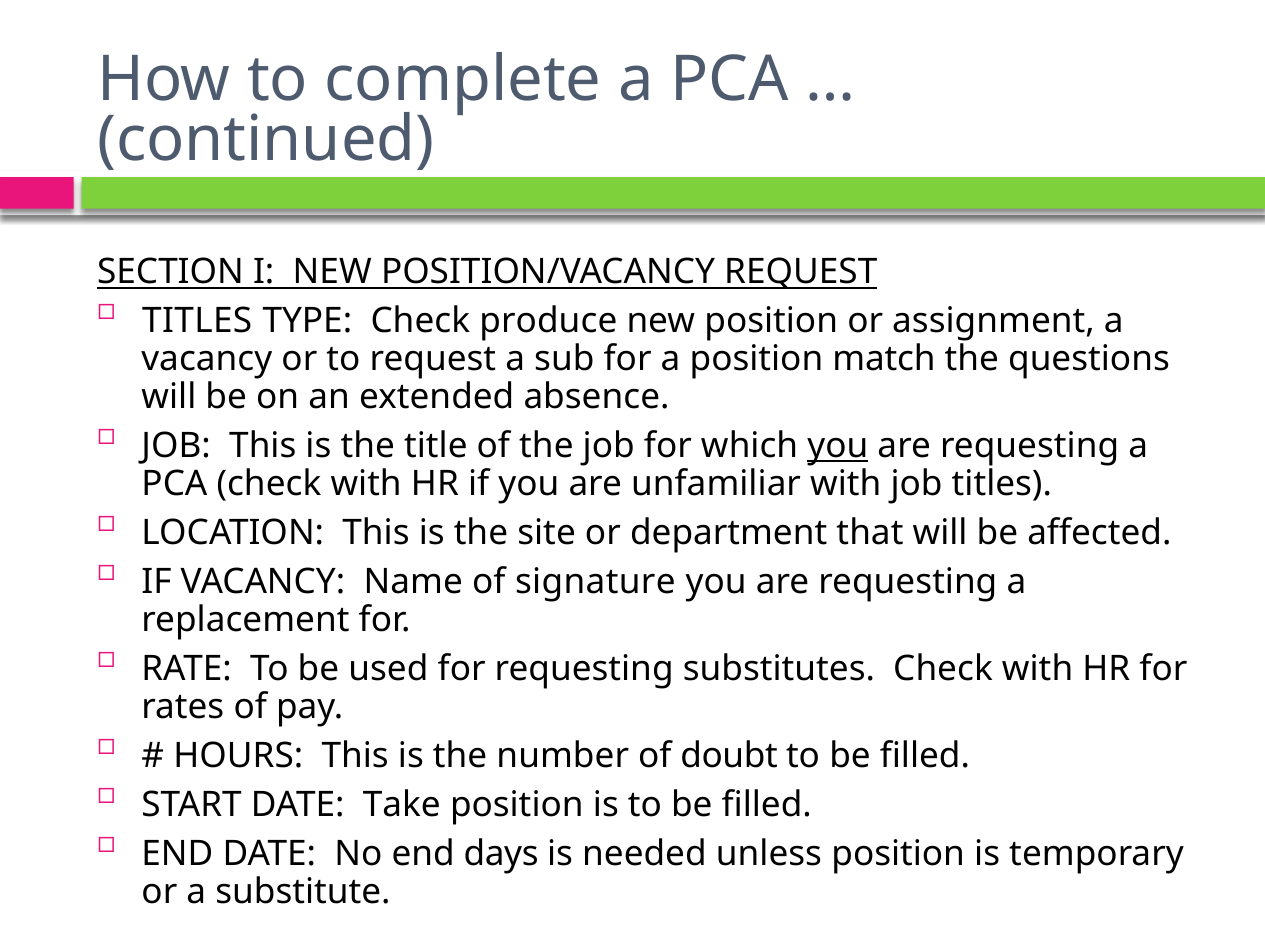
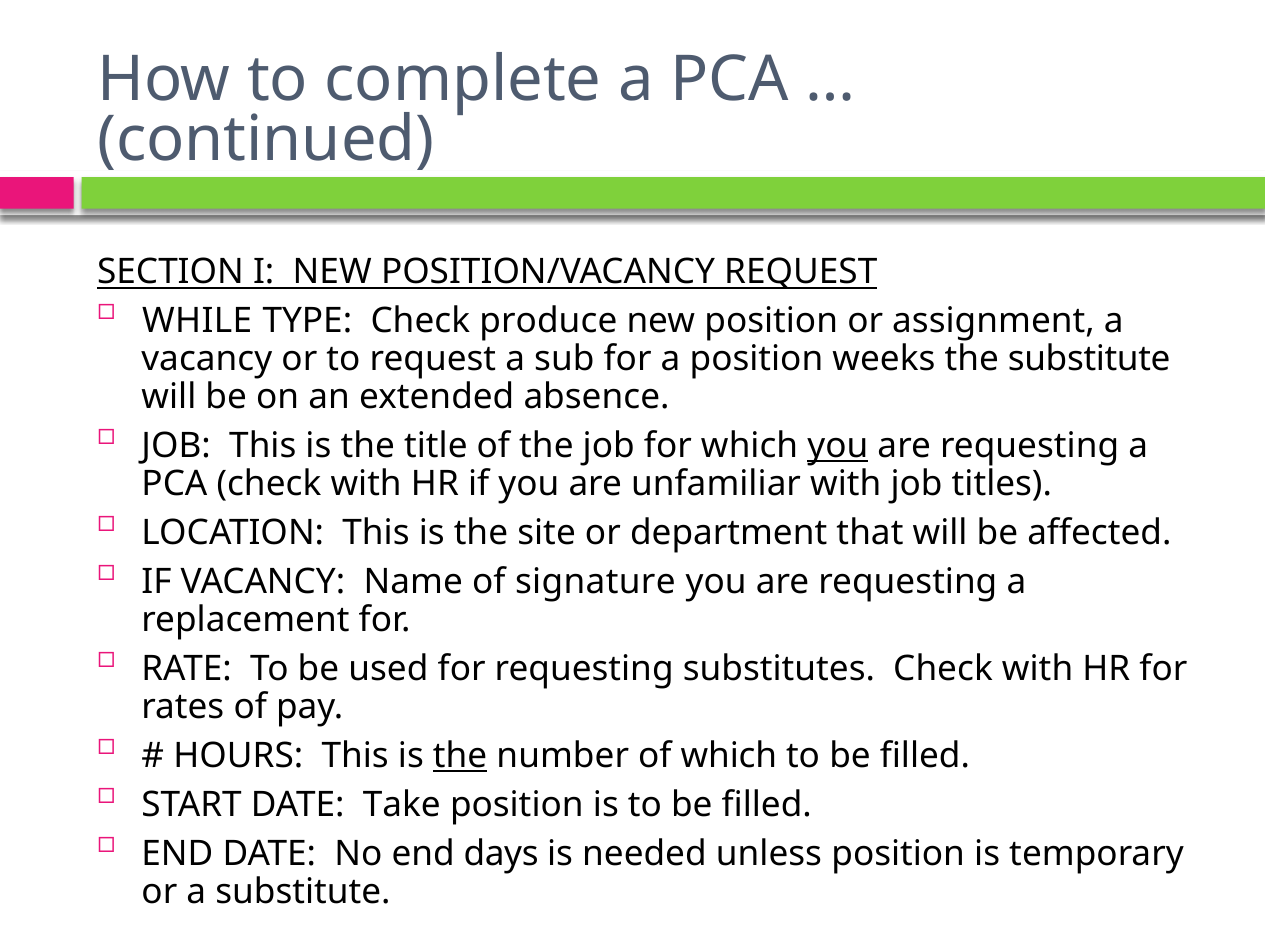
TITLES: TITLES -> WHILE (197, 321)
match: match -> weeks (884, 359)
the questions: questions -> substitute (1089, 359)
the underline: none -> present (460, 756)
of doubt: doubt -> which (729, 756)
